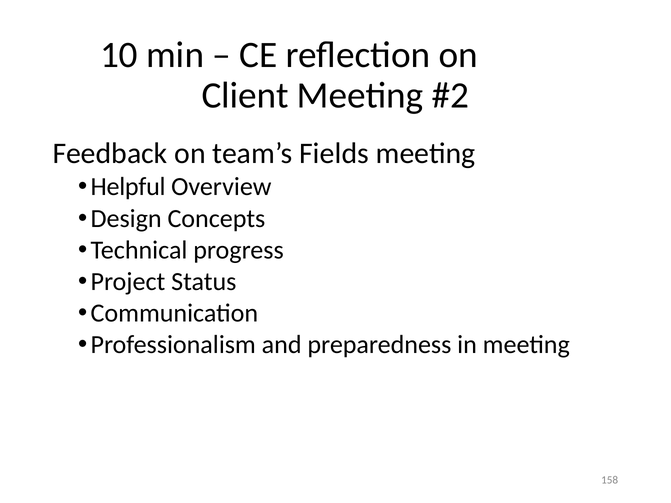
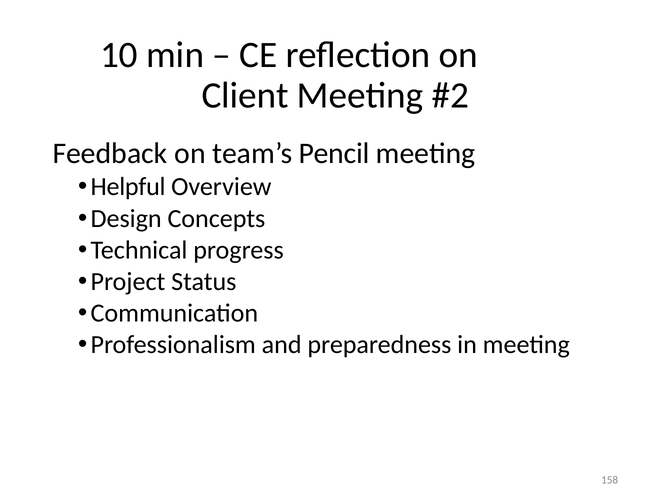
Fields: Fields -> Pencil (334, 153)
